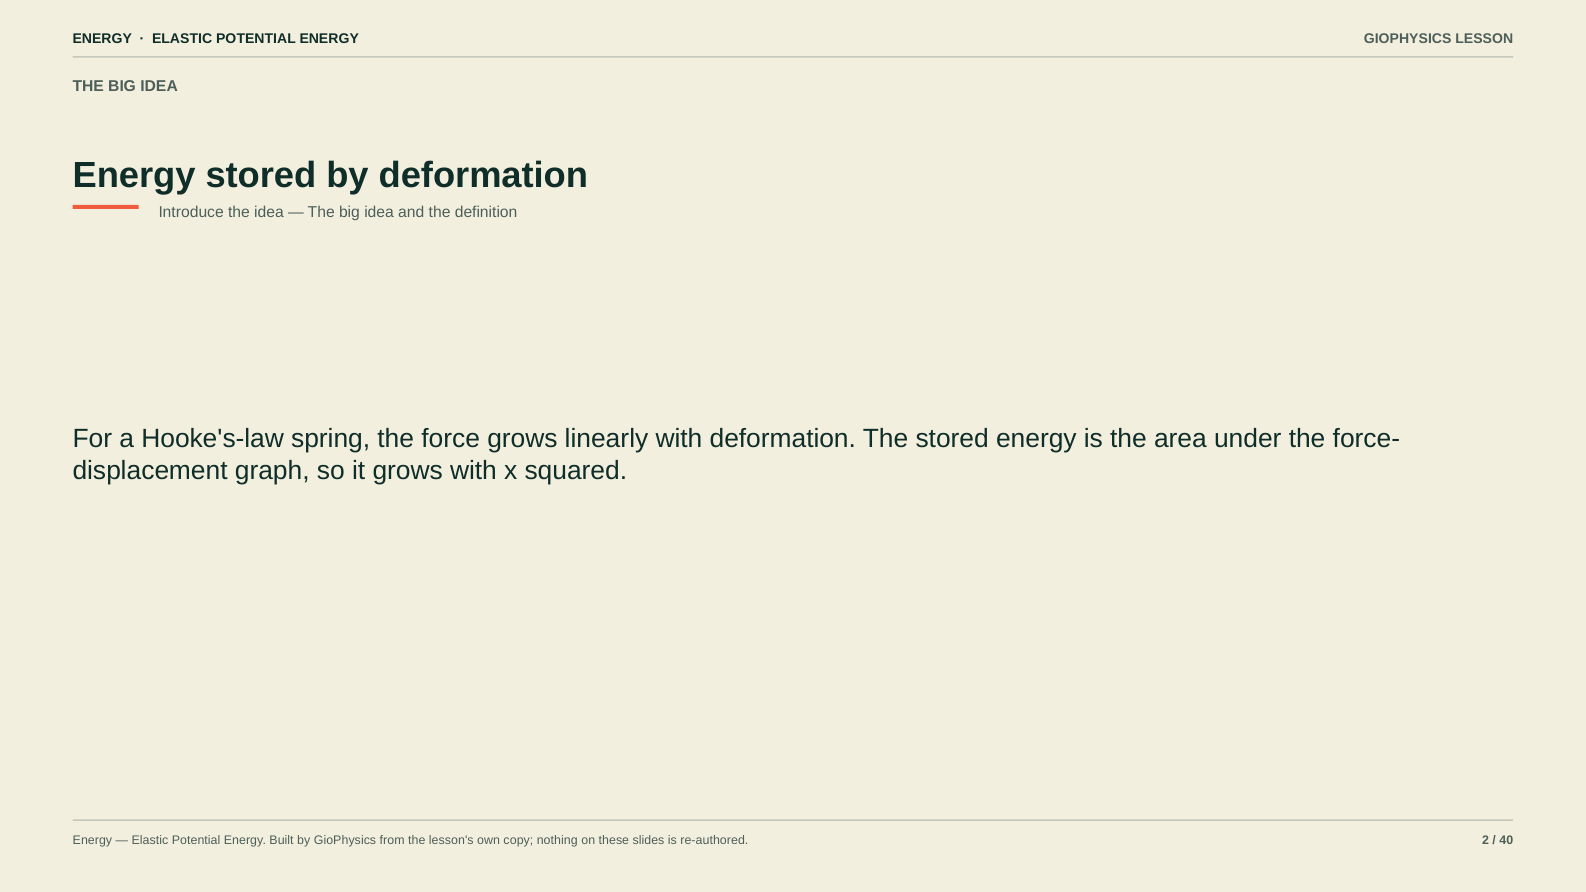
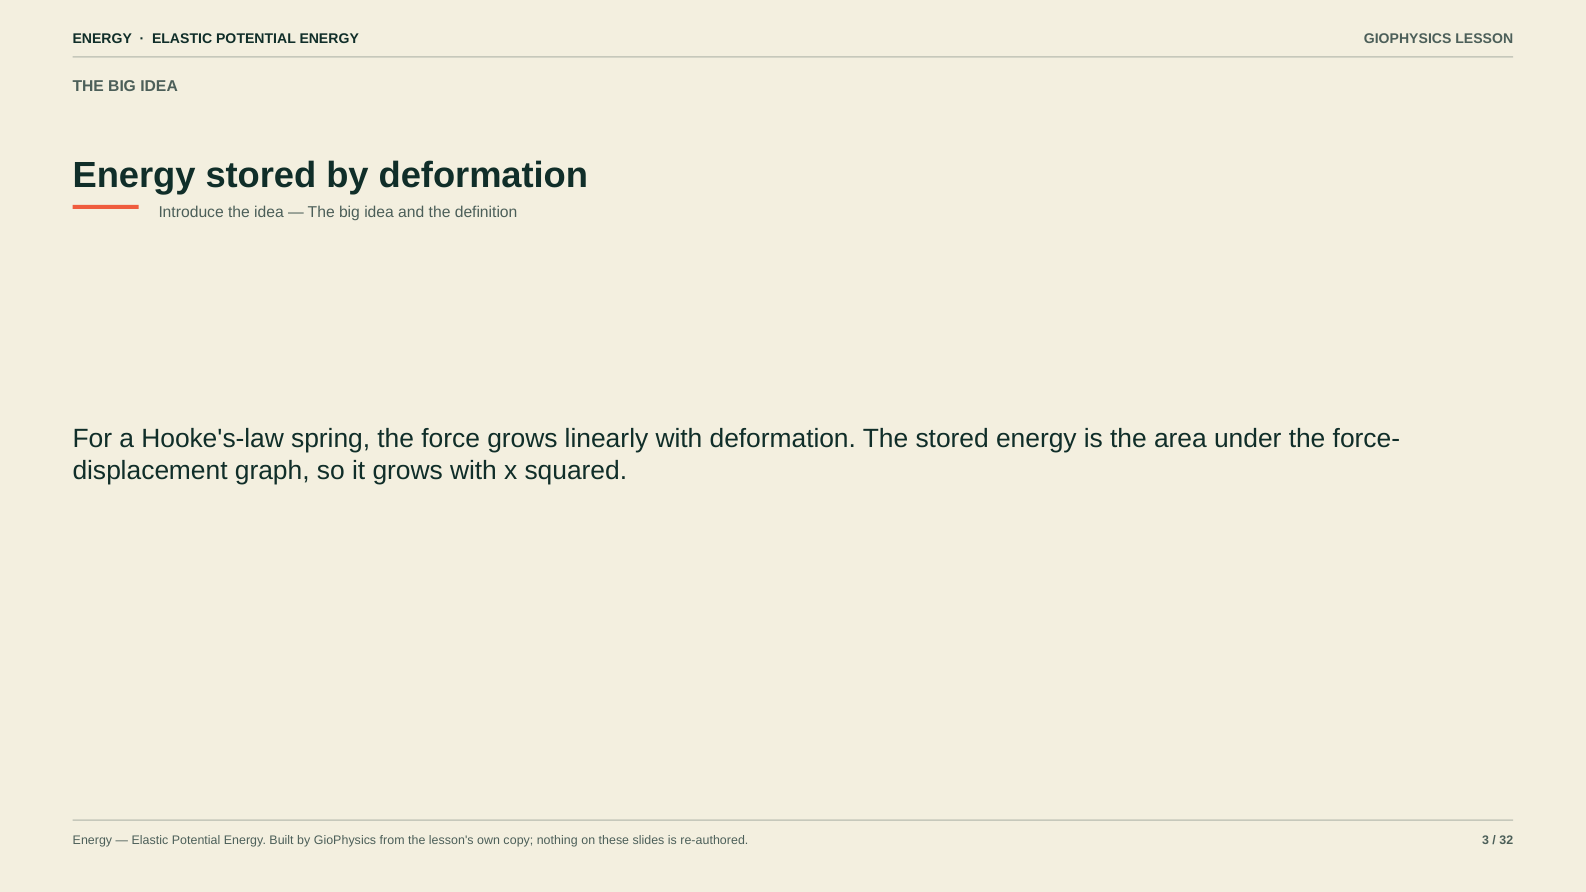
2: 2 -> 3 (1486, 841)
40: 40 -> 32 (1506, 841)
